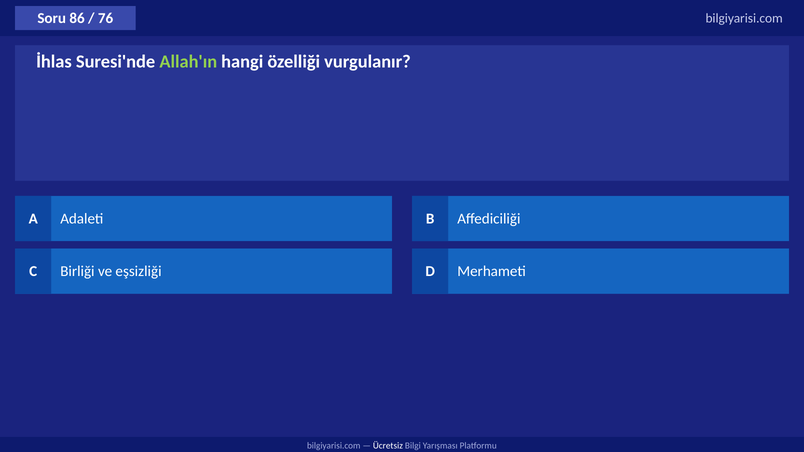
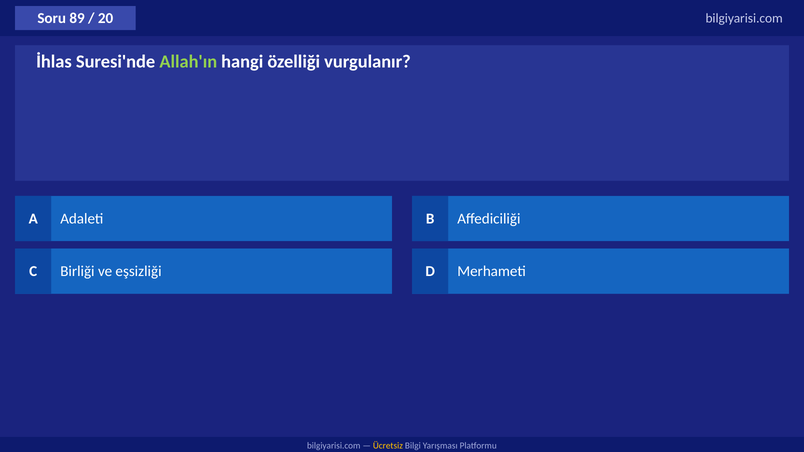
86: 86 -> 89 (77, 18)
76: 76 -> 20 (106, 18)
Ücretsiz colour: white -> yellow (388, 446)
